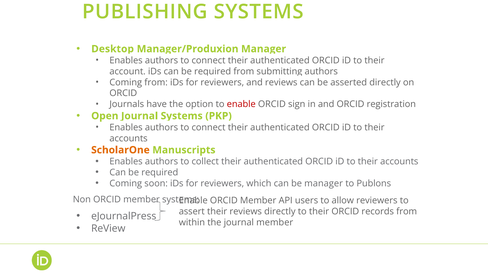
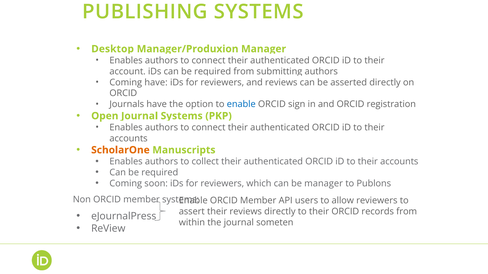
from: from -> have (156, 82)
enable colour: red -> blue (241, 104)
journal member: member -> someten (275, 223)
